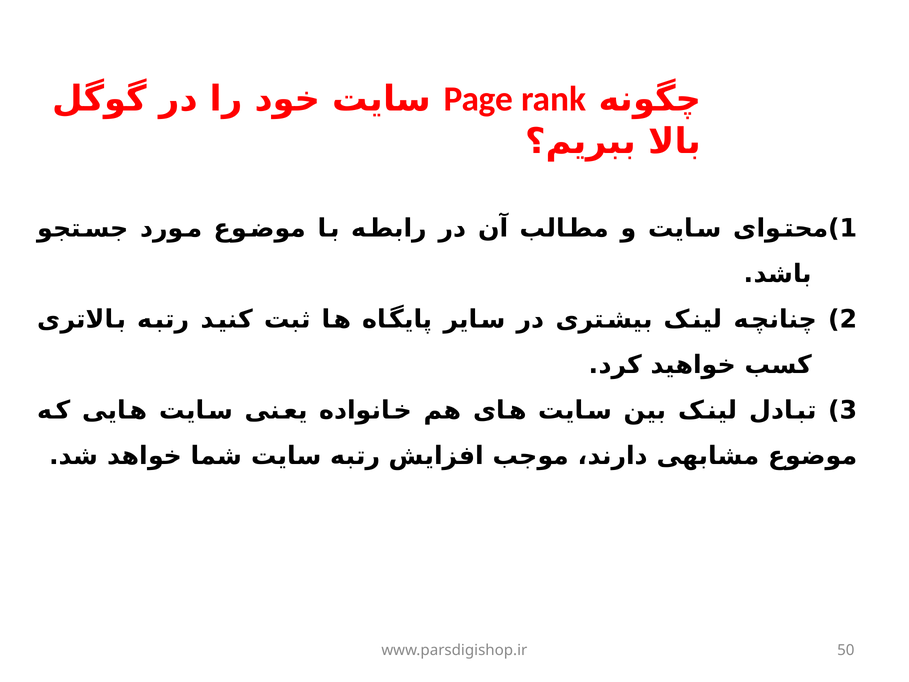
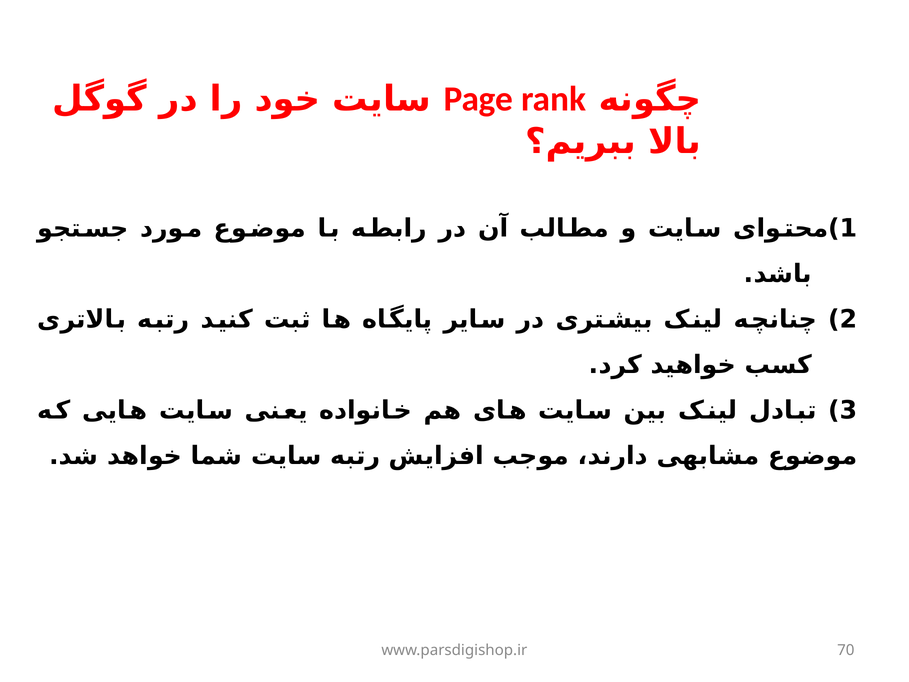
50: 50 -> 70 (846, 650)
